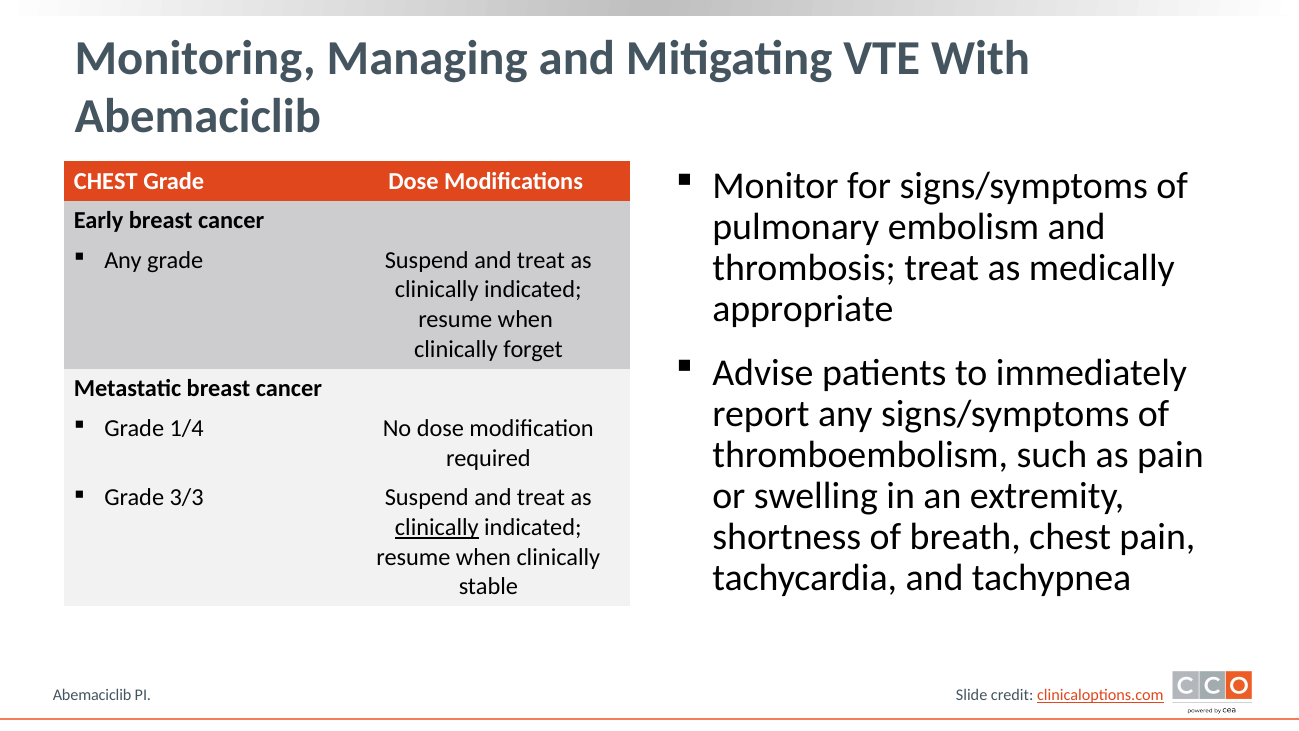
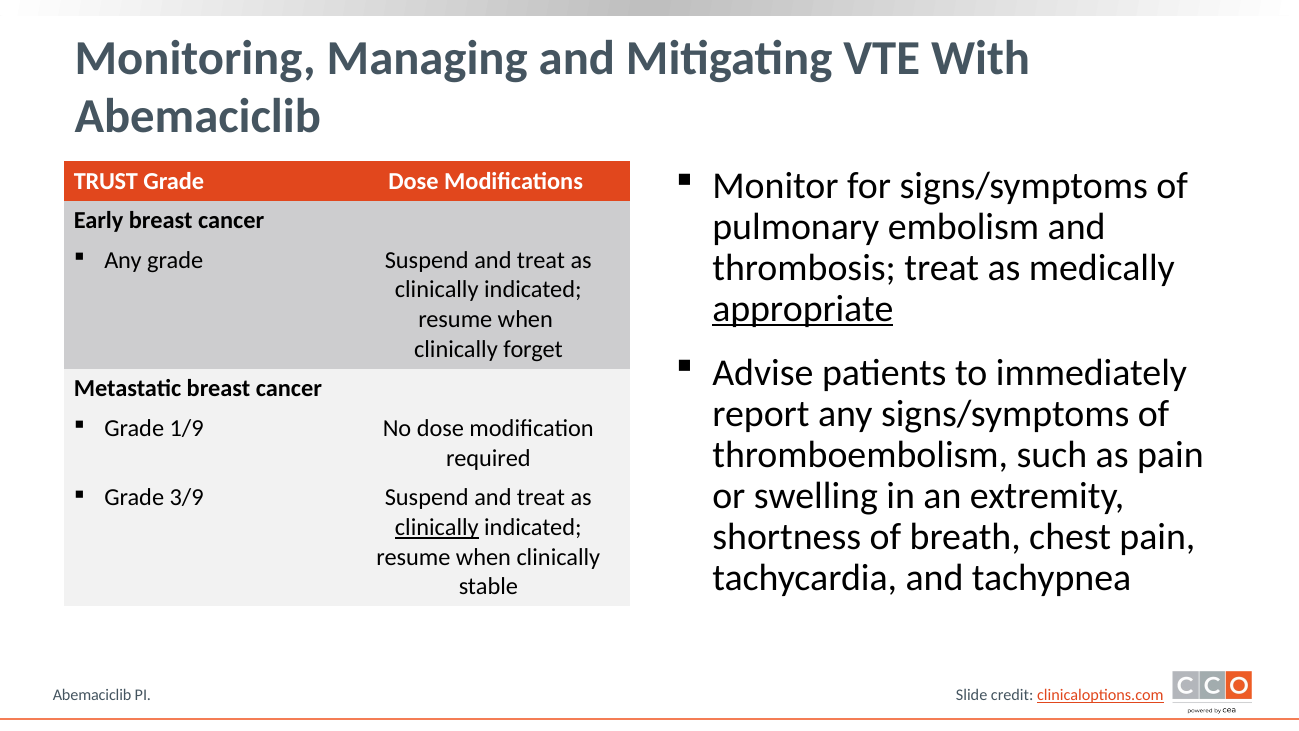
CHEST: CHEST -> TRUST (106, 181)
appropriate underline: none -> present (803, 309)
1/4: 1/4 -> 1/9 (187, 428)
3/3: 3/3 -> 3/9 (187, 497)
